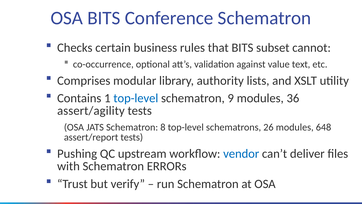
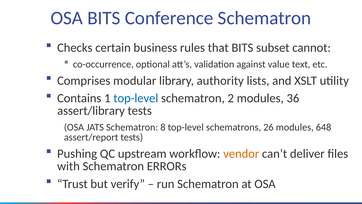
9: 9 -> 2 (231, 98)
assert/agility: assert/agility -> assert/library (91, 111)
vendor colour: blue -> orange (241, 153)
